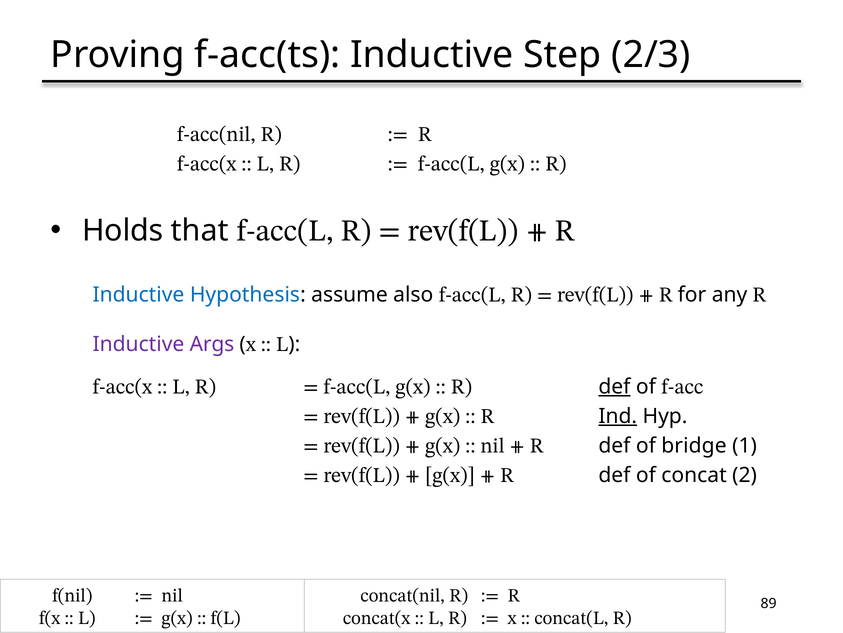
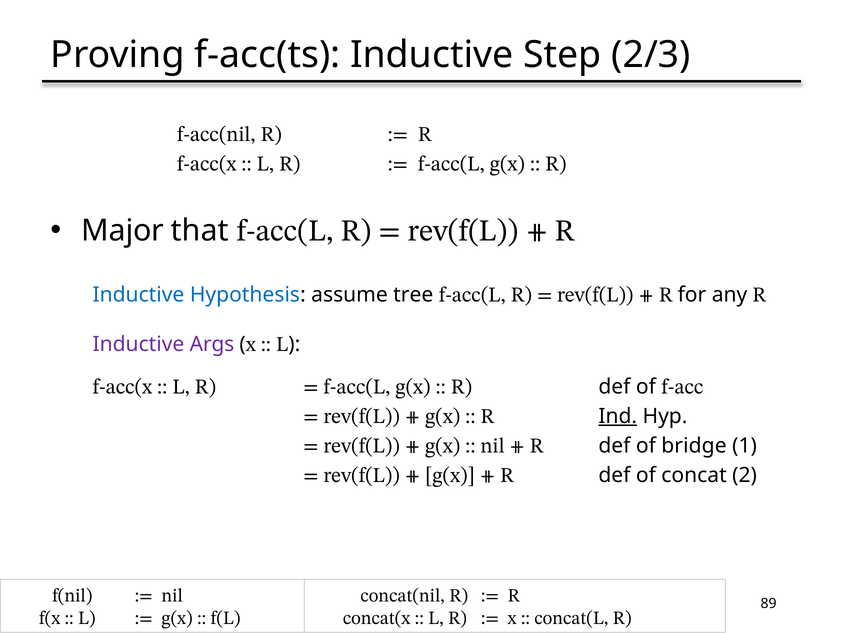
Holds: Holds -> Major (123, 231)
also: also -> tree (413, 295)
def underline: present -> none (614, 386)
